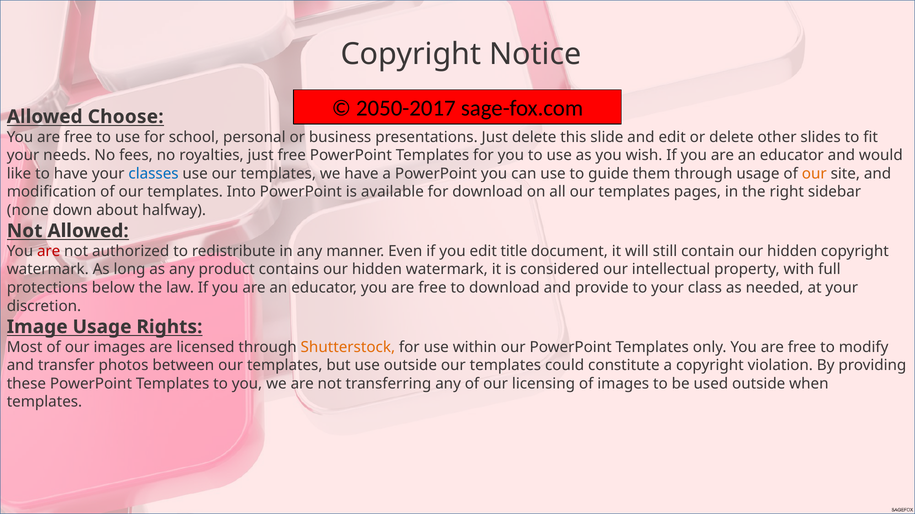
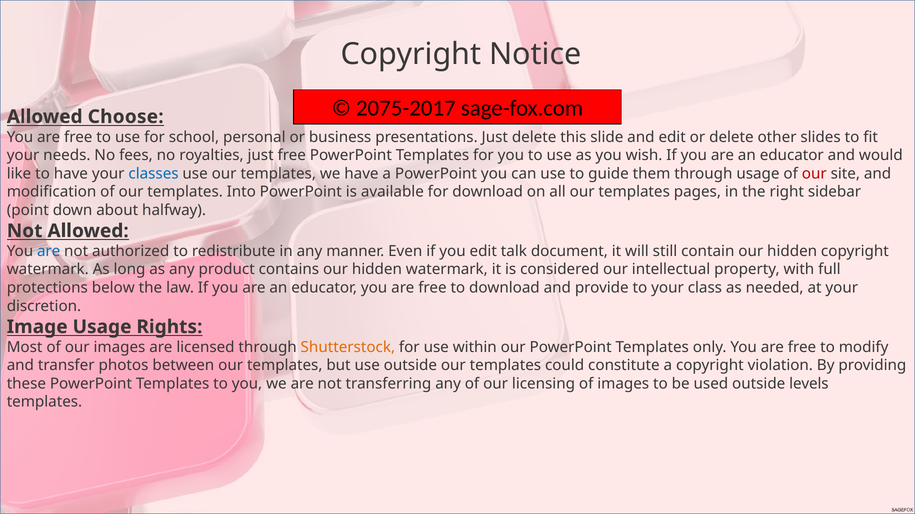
2050-2017: 2050-2017 -> 2075-2017 (406, 109)
our colour: orange -> red (814, 174)
none: none -> point (28, 210)
are colour: red -> blue (49, 252)
title: title -> talk (514, 252)
when: when -> levels (809, 384)
